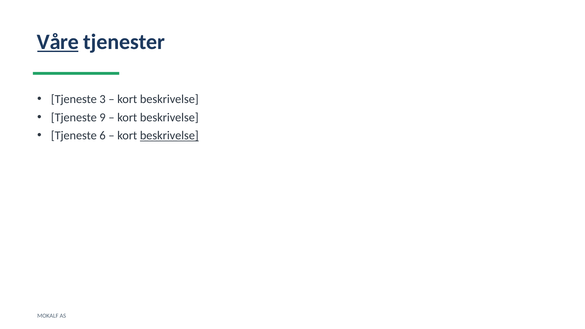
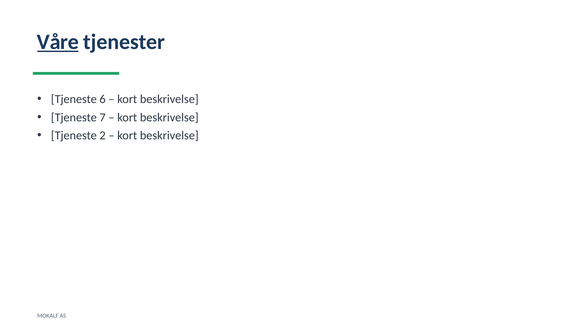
3: 3 -> 6 (103, 99)
9: 9 -> 7 (103, 117)
6: 6 -> 2 (103, 136)
beskrivelse underline: present -> none (169, 136)
